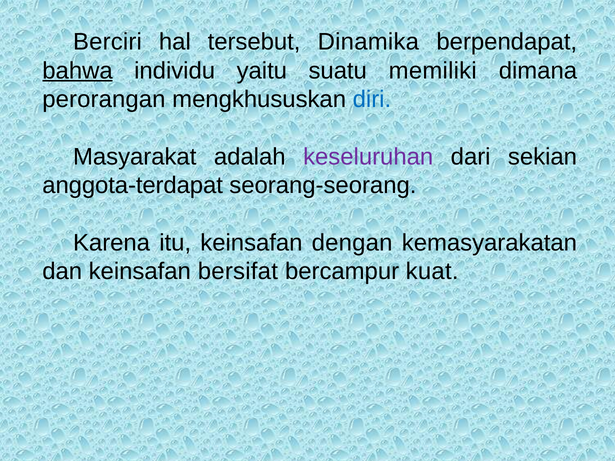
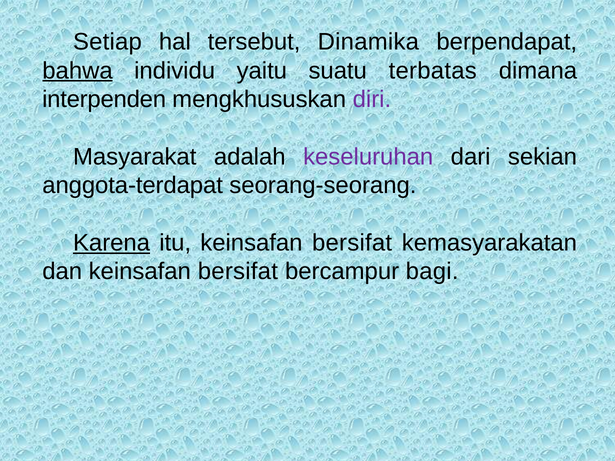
Berciri: Berciri -> Setiap (107, 42)
memiliki: memiliki -> terbatas (433, 71)
perorangan: perorangan -> interpenden (104, 99)
diri colour: blue -> purple (372, 99)
Karena underline: none -> present (112, 243)
itu keinsafan dengan: dengan -> bersifat (352, 243)
kuat: kuat -> bagi (432, 272)
